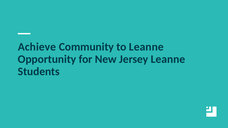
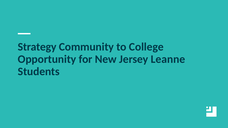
Achieve: Achieve -> Strategy (37, 47)
to Leanne: Leanne -> College (146, 47)
